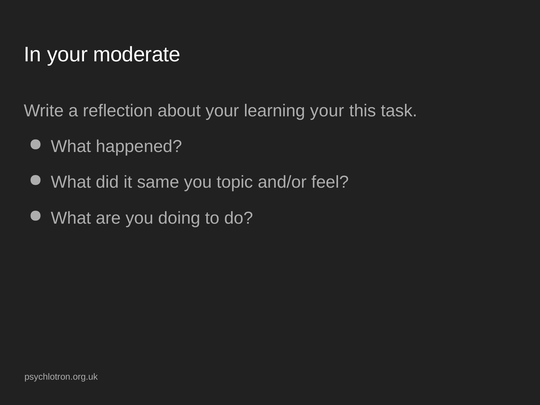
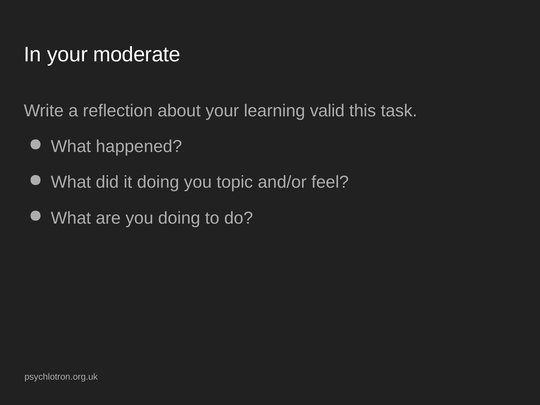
learning your: your -> valid (327, 111)
it same: same -> doing (158, 182)
